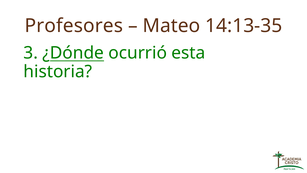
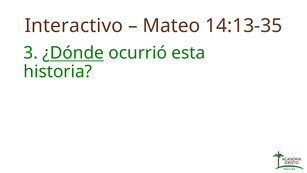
Profesores: Profesores -> Interactivo (74, 26)
